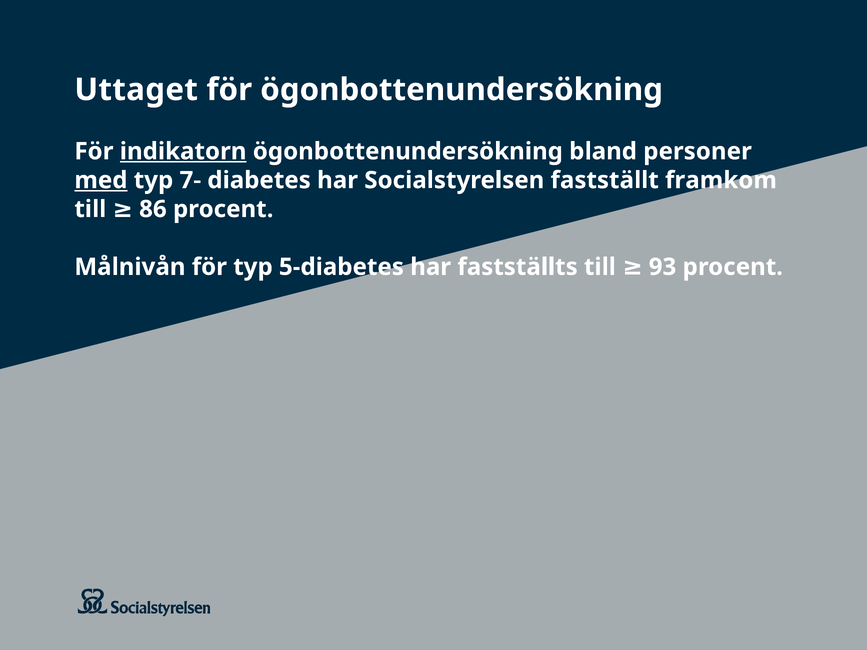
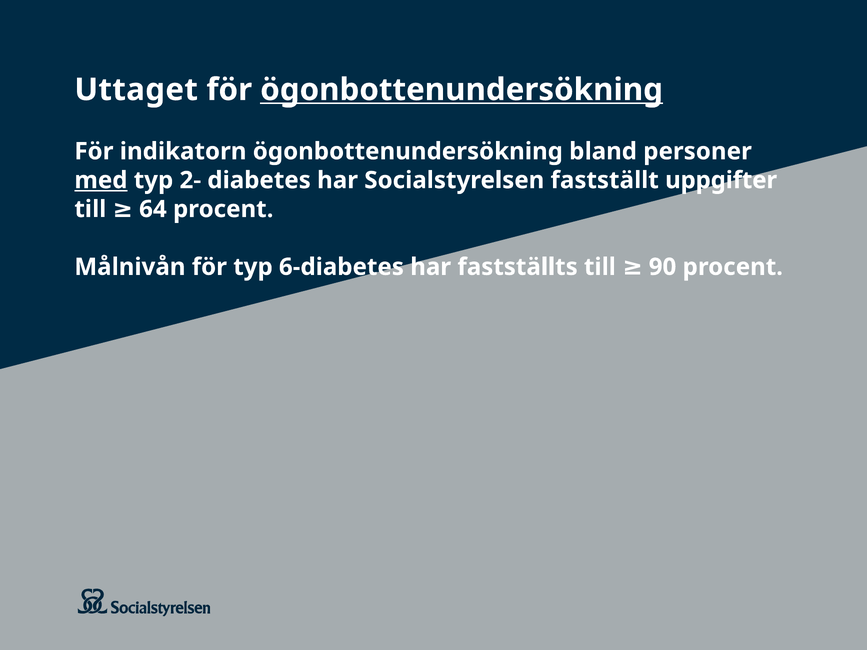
ögonbottenundersökning underline: none -> present (462, 90)
indikatorn underline: present -> none (183, 151)
7-: 7- -> 2- (190, 180)
framkom: framkom -> uppgifter (721, 180)
86: 86 -> 64 (153, 209)
5-diabetes: 5-diabetes -> 6-diabetes (341, 267)
93: 93 -> 90 (663, 267)
